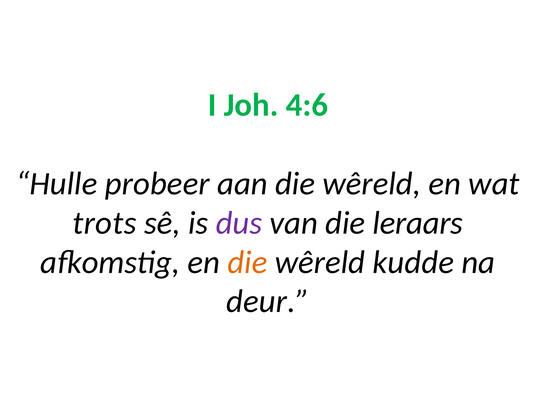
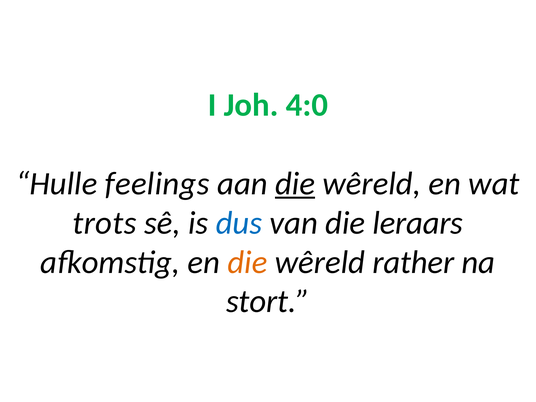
4:6: 4:6 -> 4:0 (307, 105)
probeer: probeer -> feelings (157, 184)
die underline: none -> present (295, 184)
dus colour: purple -> blue (239, 223)
kudde: kudde -> rather (413, 262)
deur: deur -> stort (268, 302)
